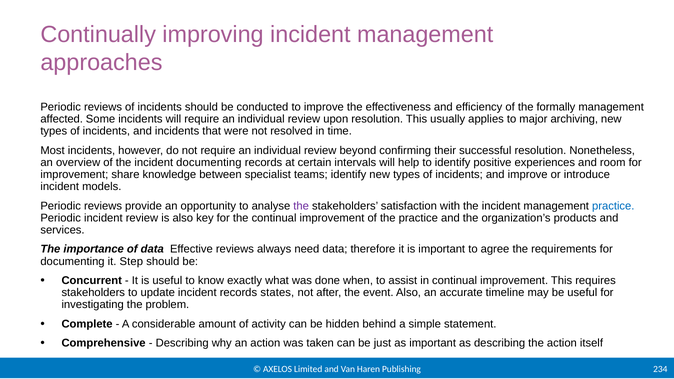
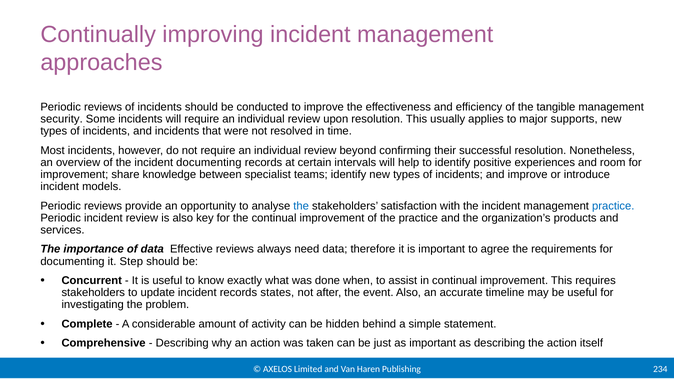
formally: formally -> tangible (556, 107)
affected: affected -> security (62, 119)
archiving: archiving -> supports (574, 119)
the colour: purple -> blue (301, 206)
